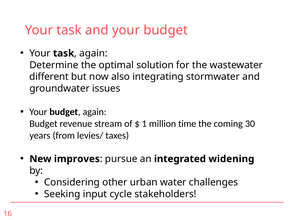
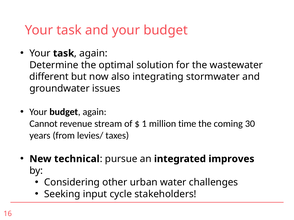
Budget: Budget -> Cannot (43, 124)
improves: improves -> technical (77, 159)
widening: widening -> improves (231, 159)
